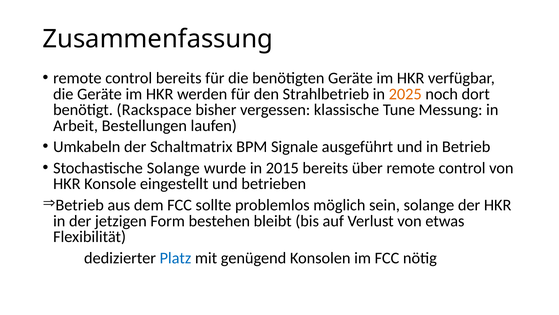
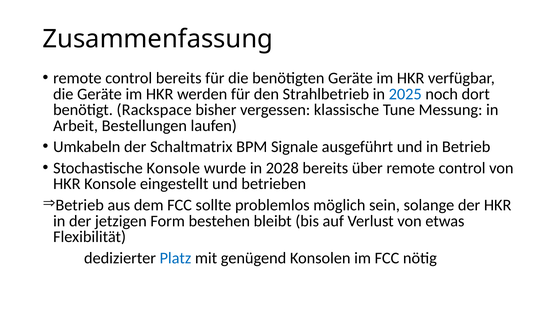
2025 colour: orange -> blue (405, 94)
Stochastische Solange: Solange -> Konsole (173, 168)
2015: 2015 -> 2028 (282, 168)
